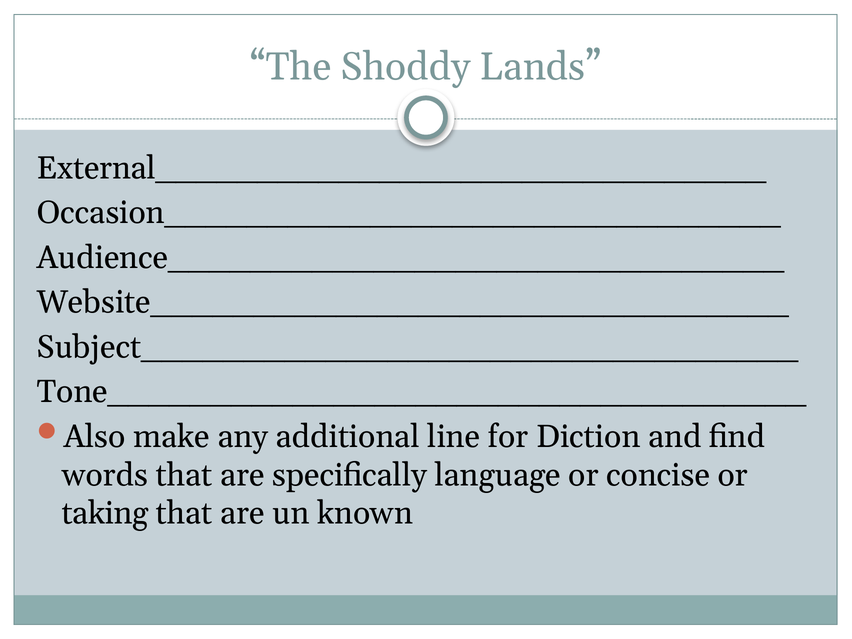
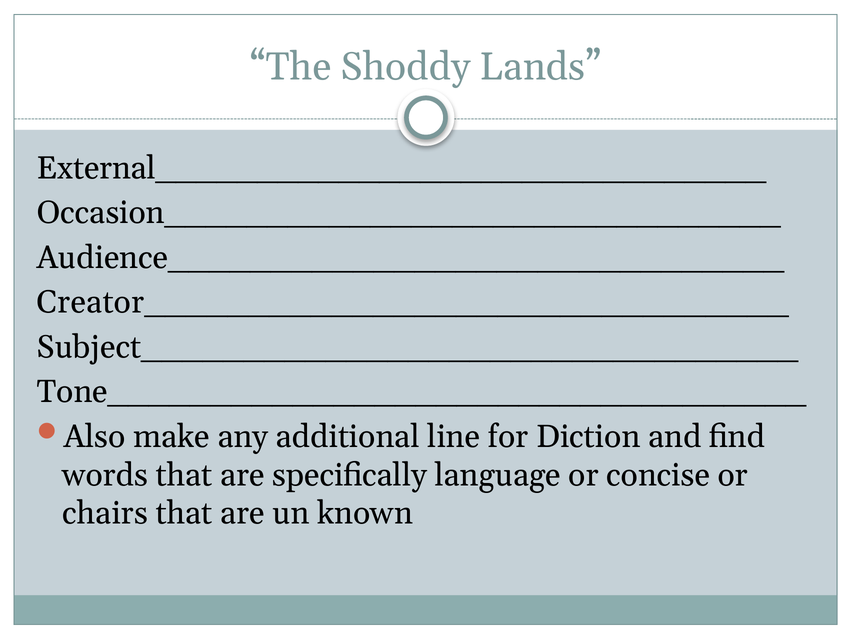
Website_______________________________: Website_______________________________ -> Creator_______________________________ (413, 302)
taking: taking -> chairs (105, 513)
